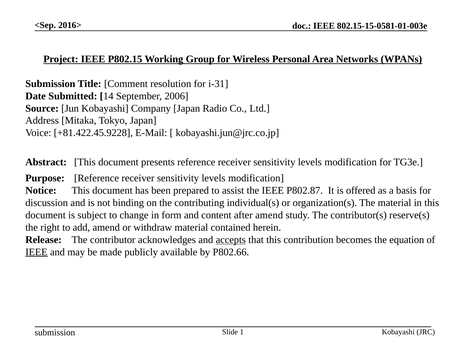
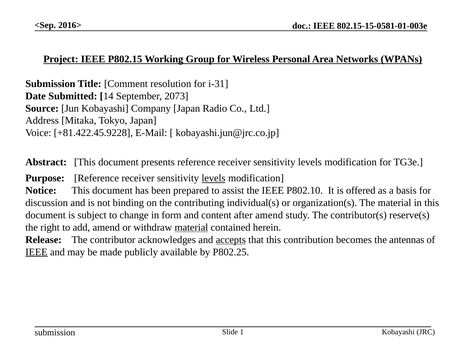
2006: 2006 -> 2073 (176, 96)
levels underline: none -> present (214, 179)
P802.87: P802.87 -> P802.10 (305, 191)
material underline: none -> present (191, 228)
equation: equation -> antennas (407, 240)
P802.66: P802.66 -> P802.25 (231, 252)
